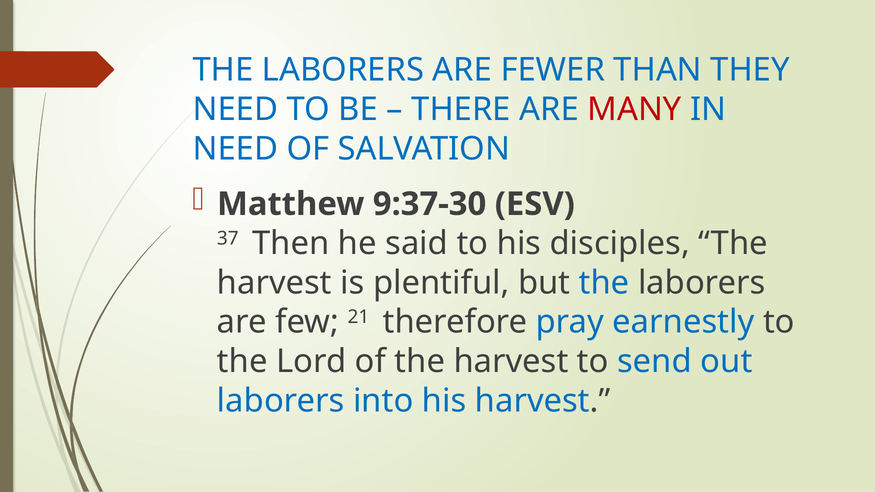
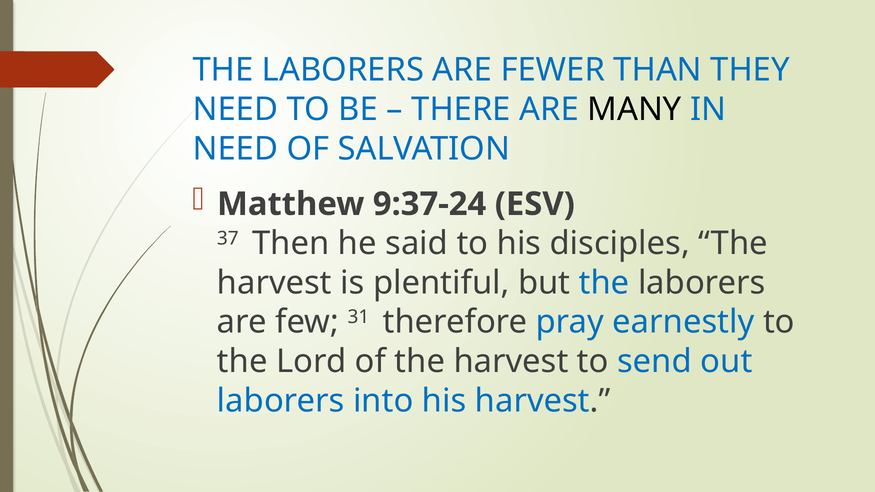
MANY colour: red -> black (634, 109)
9:37-30: 9:37-30 -> 9:37-24 (430, 204)
21: 21 -> 31 (358, 317)
